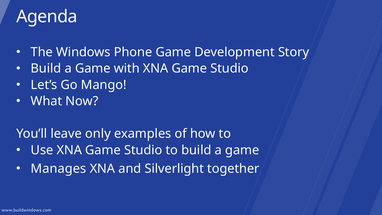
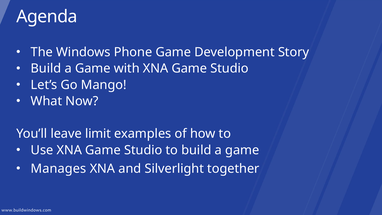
only: only -> limit (98, 134)
